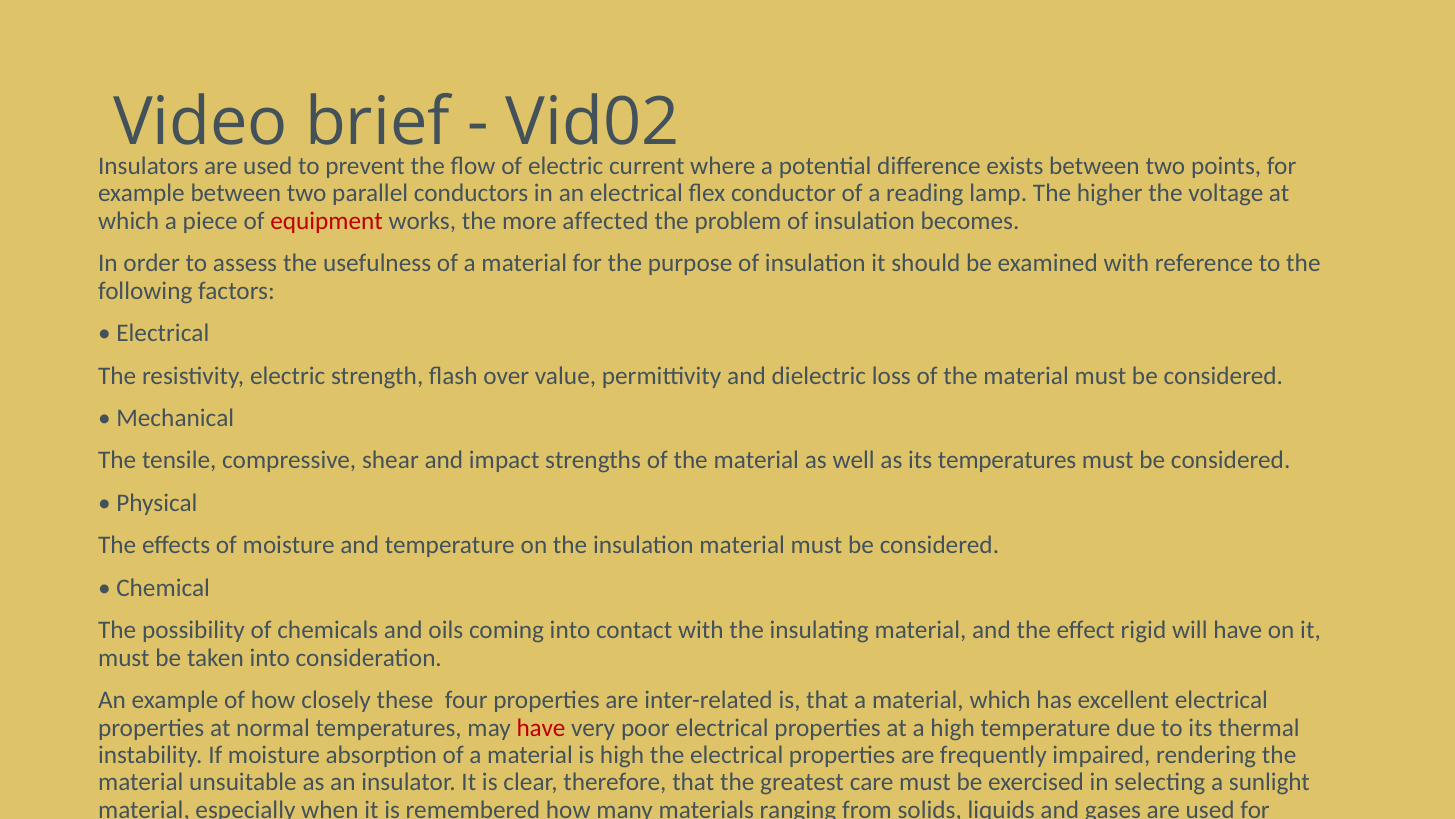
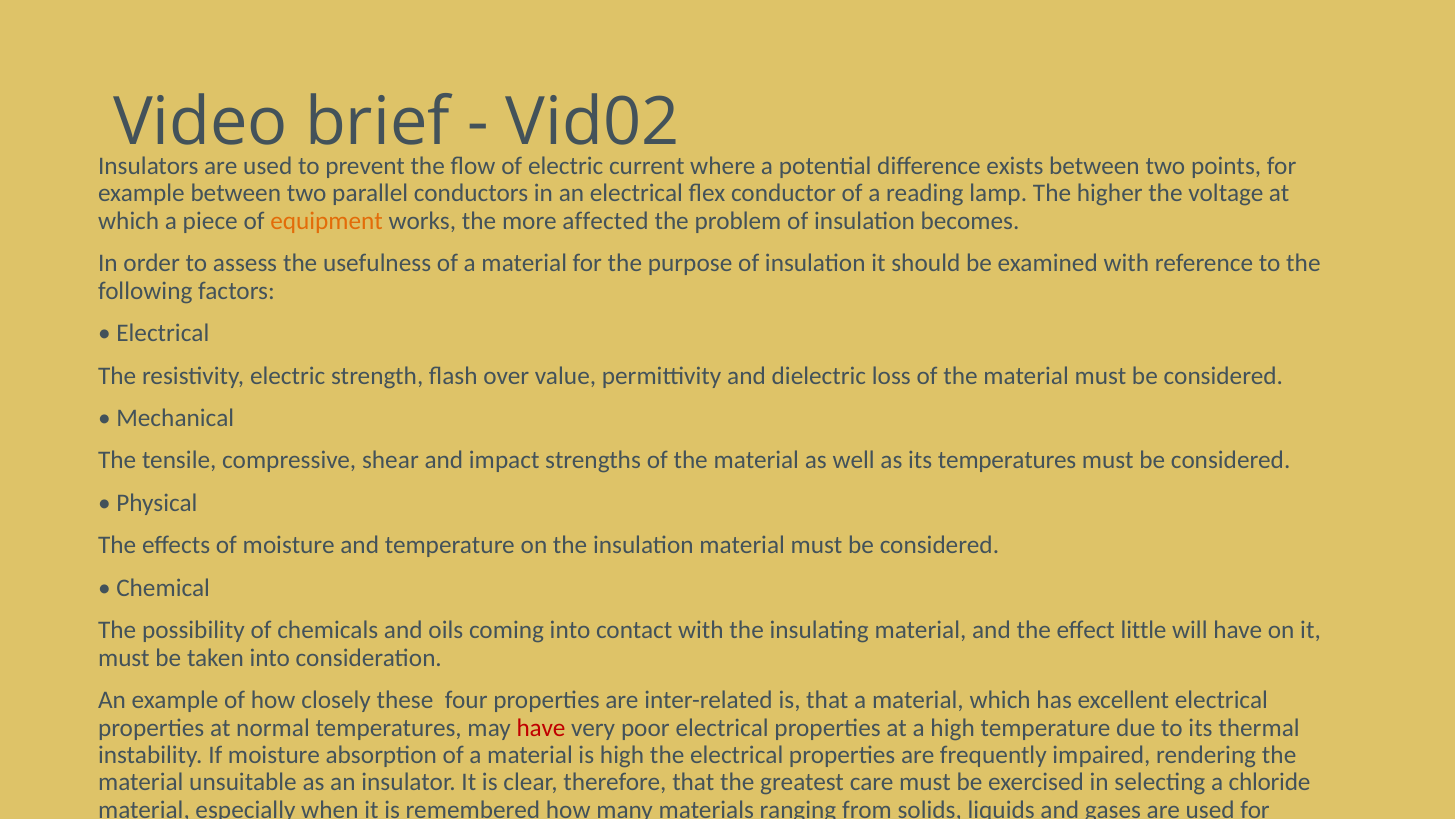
equipment colour: red -> orange (327, 221)
rigid: rigid -> little (1144, 630)
sunlight: sunlight -> chloride (1270, 782)
